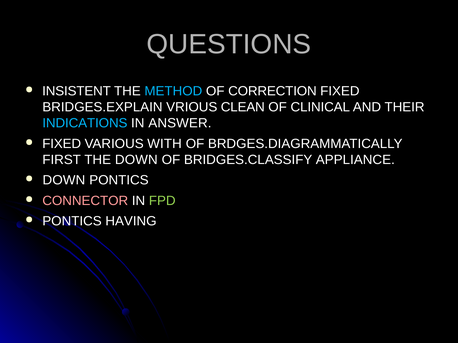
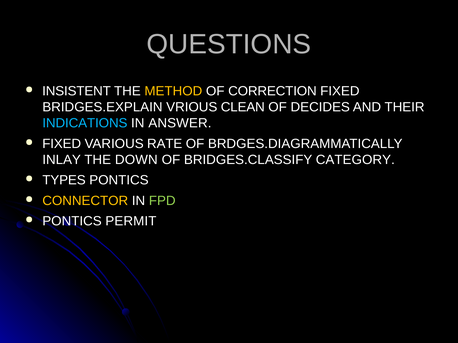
METHOD colour: light blue -> yellow (173, 91)
CLINICAL: CLINICAL -> DECIDES (320, 107)
WITH: WITH -> RATE (165, 144)
FIRST: FIRST -> INLAY (62, 160)
APPLIANCE: APPLIANCE -> CATEGORY (355, 160)
DOWN: DOWN -> TYPES (64, 180)
CONNECTOR colour: pink -> yellow (85, 201)
HAVING: HAVING -> PERMIT (131, 221)
